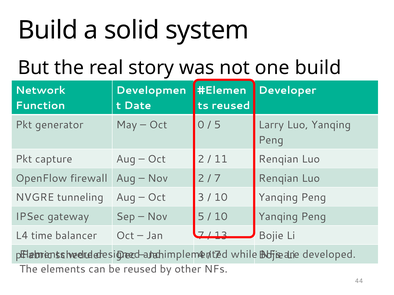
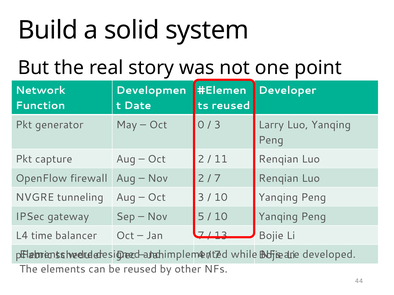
one build: build -> point (318, 68)
5: 5 -> 3 (217, 125)
